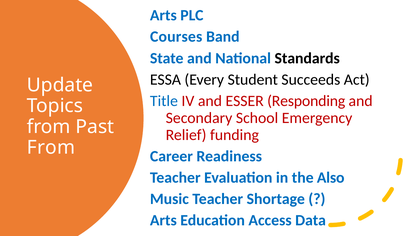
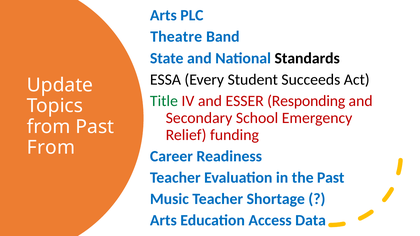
Courses: Courses -> Theatre (176, 37)
Title colour: blue -> green (164, 101)
the Also: Also -> Past (331, 178)
